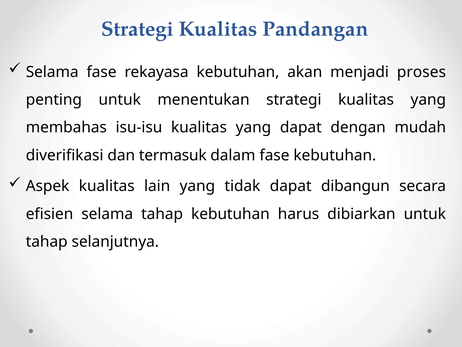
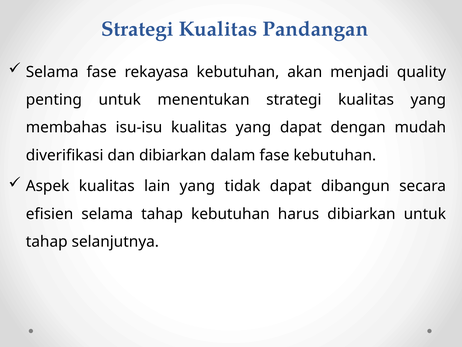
proses: proses -> quality (421, 72)
dan termasuk: termasuk -> dibiarkan (173, 155)
